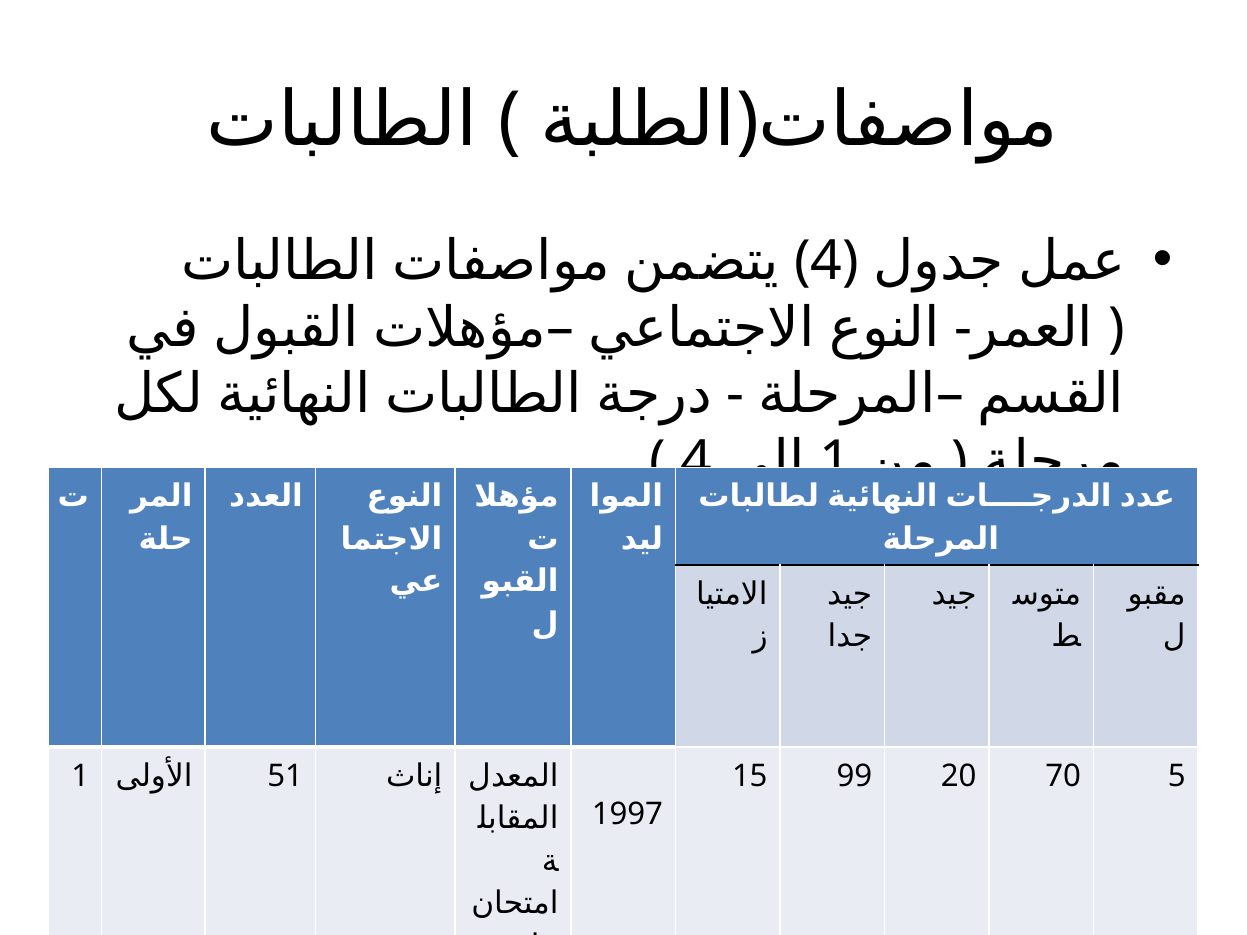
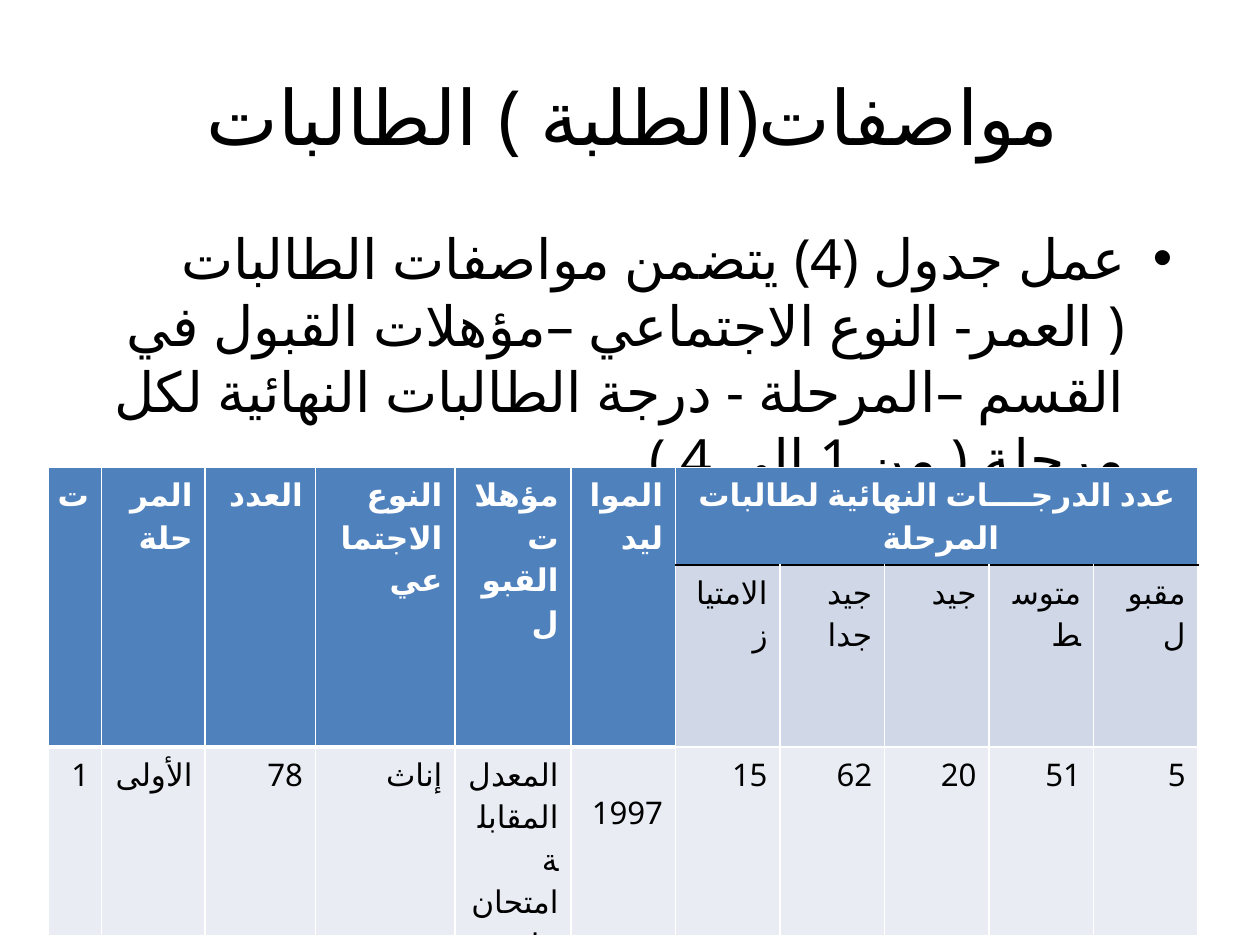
51: 51 -> 78 (285, 776)
99: 99 -> 62 (854, 776)
70: 70 -> 51 (1063, 776)
